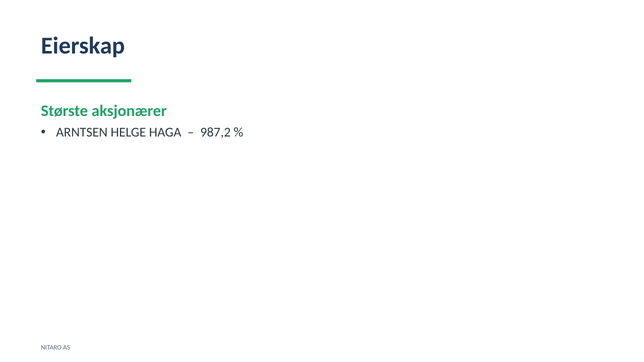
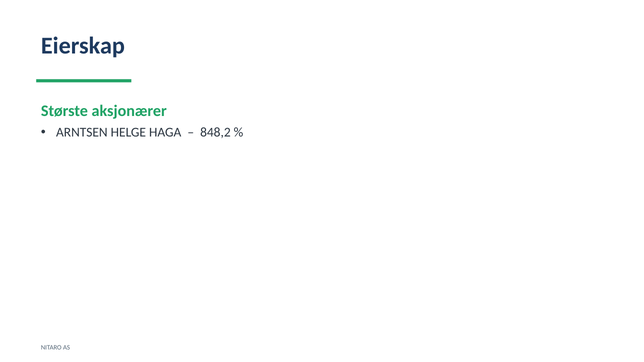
987,2: 987,2 -> 848,2 (215, 132)
